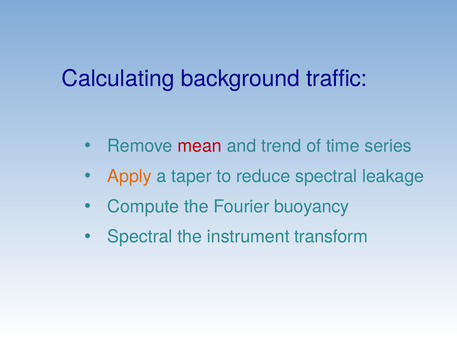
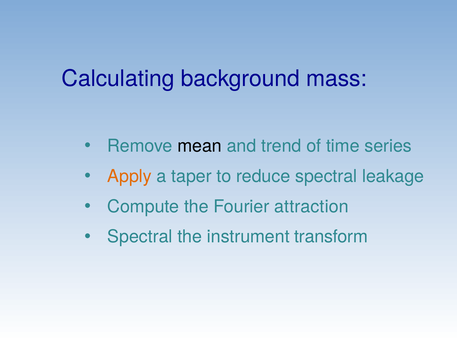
traffic: traffic -> mass (337, 78)
mean colour: red -> black (200, 146)
buoyancy: buoyancy -> attraction (311, 206)
